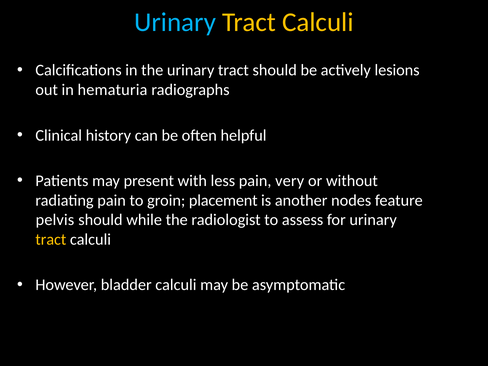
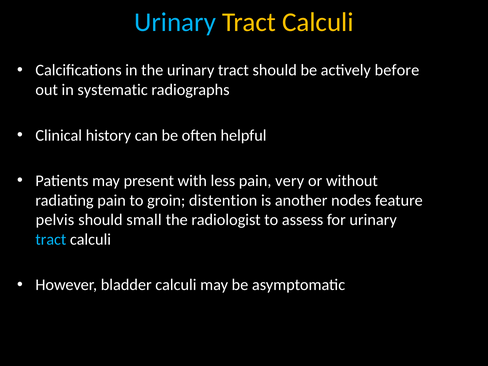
lesions: lesions -> before (397, 70)
hematuria: hematuria -> systematic (113, 90)
placement: placement -> distention (223, 200)
while: while -> small (144, 220)
tract colour: yellow -> light blue (51, 239)
